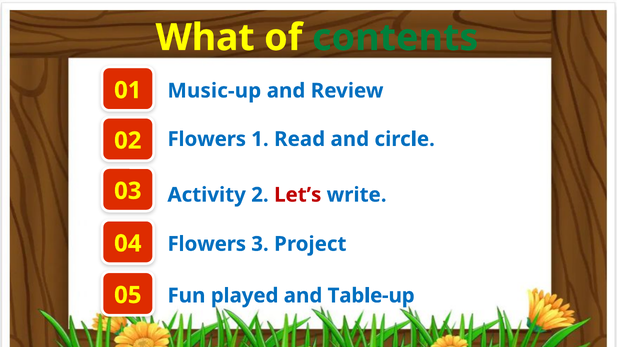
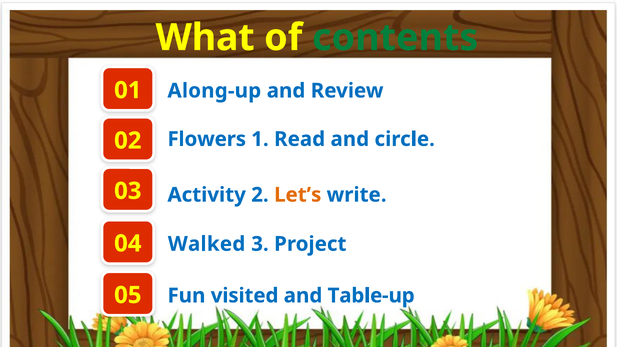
Music-up: Music-up -> Along-up (214, 91)
Let’s colour: red -> orange (298, 195)
Flowers: Flowers -> Walked (207, 244)
played: played -> visited (245, 296)
